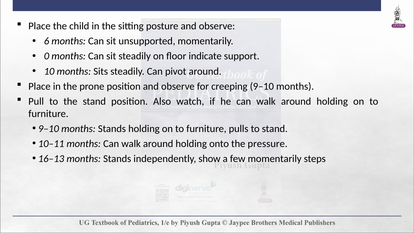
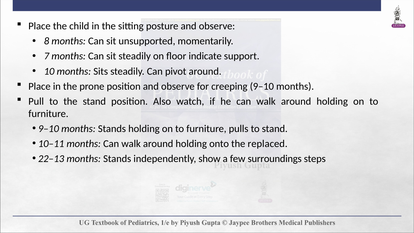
6: 6 -> 8 (47, 41)
0: 0 -> 7 (47, 56)
pressure: pressure -> replaced (268, 144)
16–13: 16–13 -> 22–13 (51, 159)
few momentarily: momentarily -> surroundings (275, 159)
